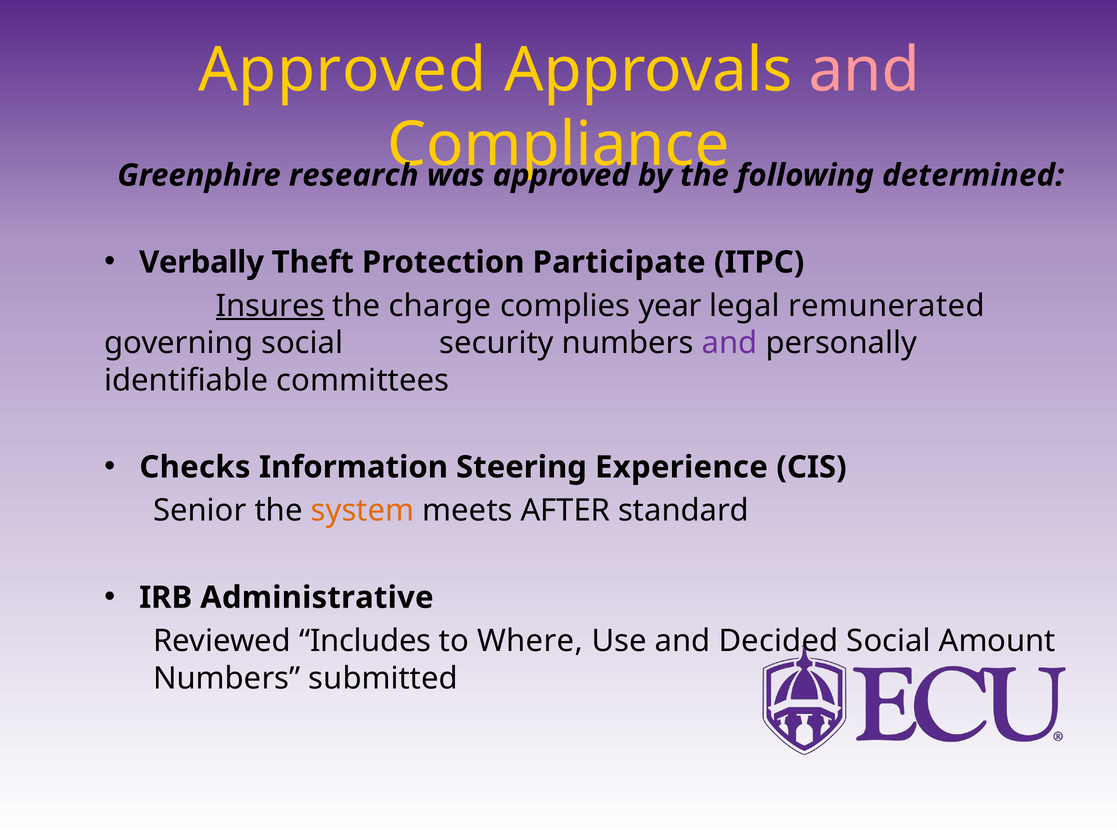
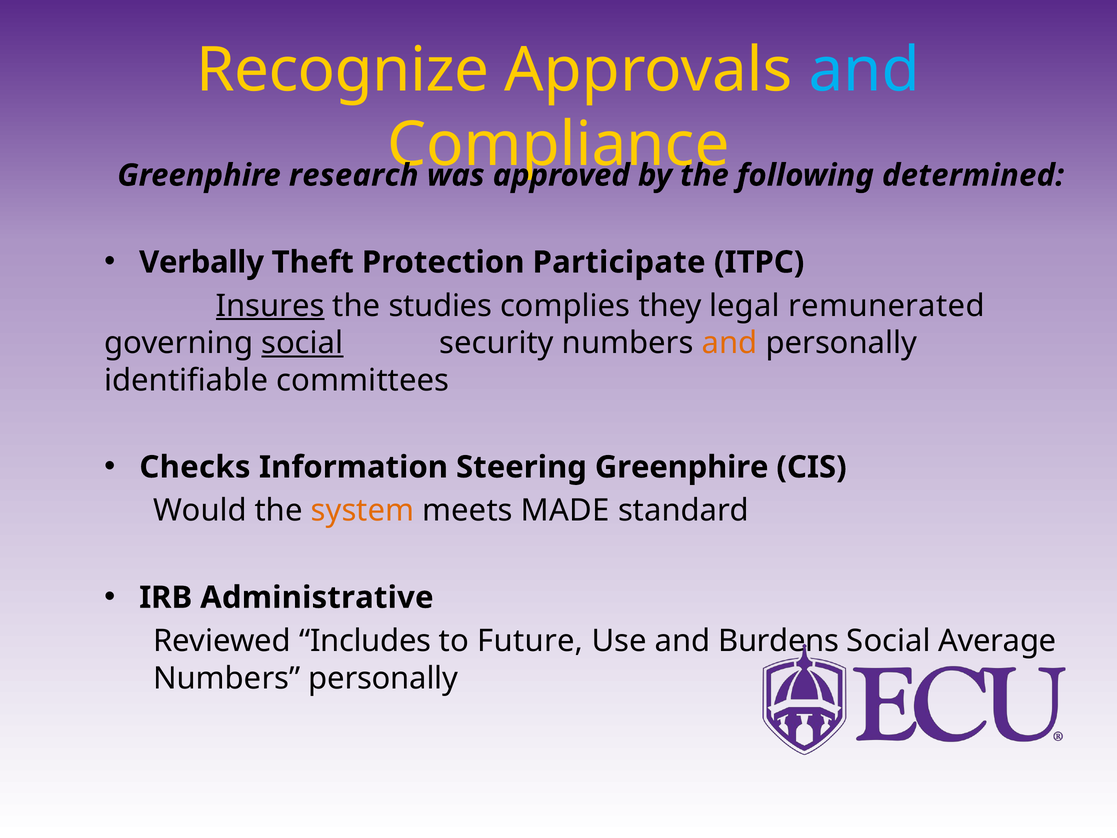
Approved: Approved -> Recognize (343, 70)
and colour: pink -> light blue (864, 70)
charge: charge -> studies (440, 306)
year: year -> they (670, 306)
social underline: none -> present (302, 343)
and colour: purple -> orange (730, 343)
Steering Experience: Experience -> Greenphire (682, 467)
Senior: Senior -> Would (200, 511)
AFTER: AFTER -> MADE (565, 511)
Where: Where -> Future (530, 641)
Decided: Decided -> Burdens (779, 641)
Amount: Amount -> Average (997, 641)
Numbers submitted: submitted -> personally (383, 678)
